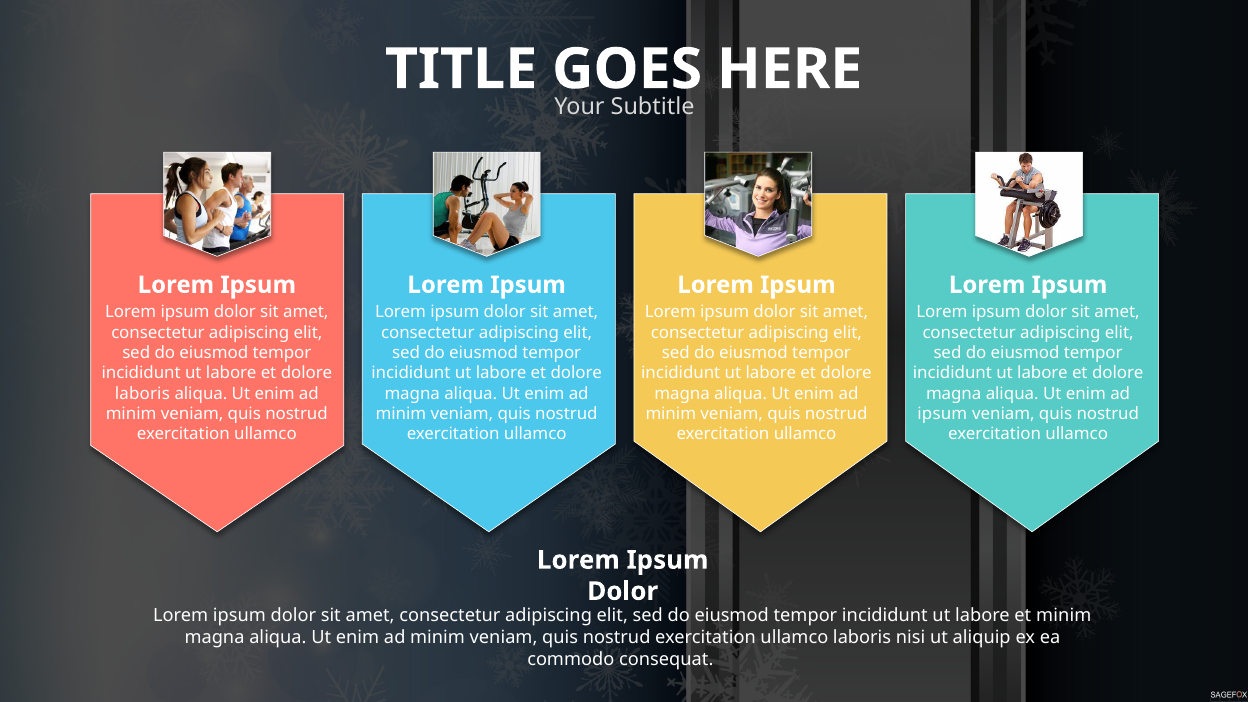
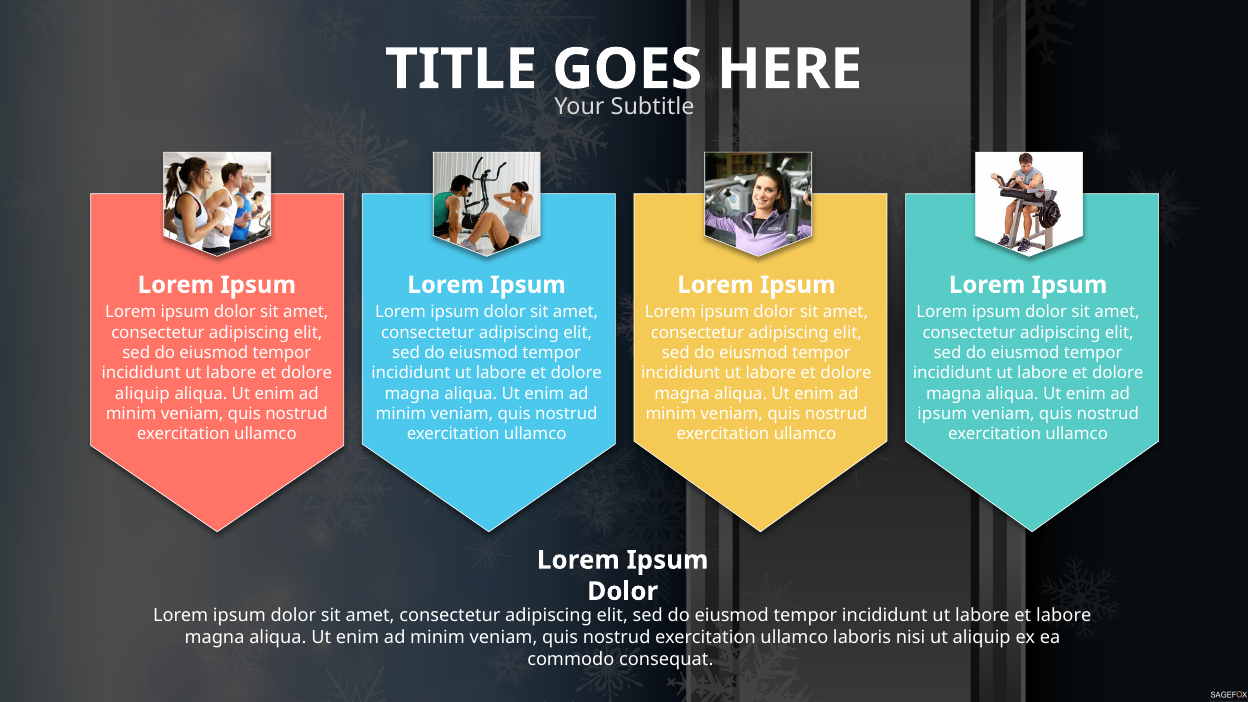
laboris: laboris -> aliquip (142, 394)
et minim: minim -> labore (1064, 616)
